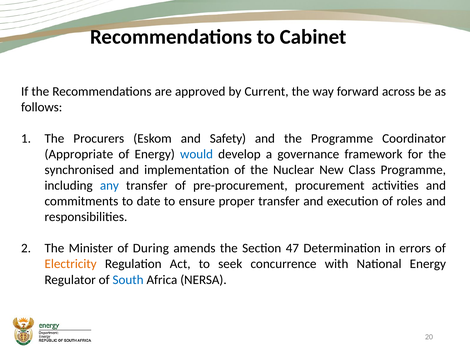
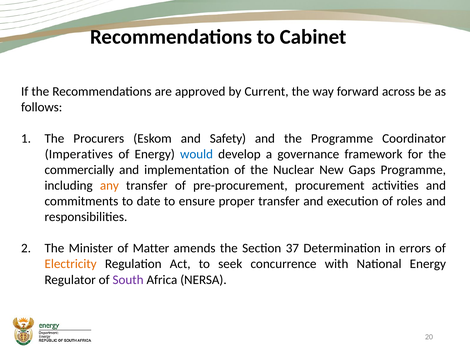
Appropriate: Appropriate -> Imperatives (79, 154)
synchronised: synchronised -> commercially (79, 170)
Class: Class -> Gaps (362, 170)
any colour: blue -> orange (109, 185)
During: During -> Matter (151, 248)
47: 47 -> 37 (292, 248)
South colour: blue -> purple (128, 279)
